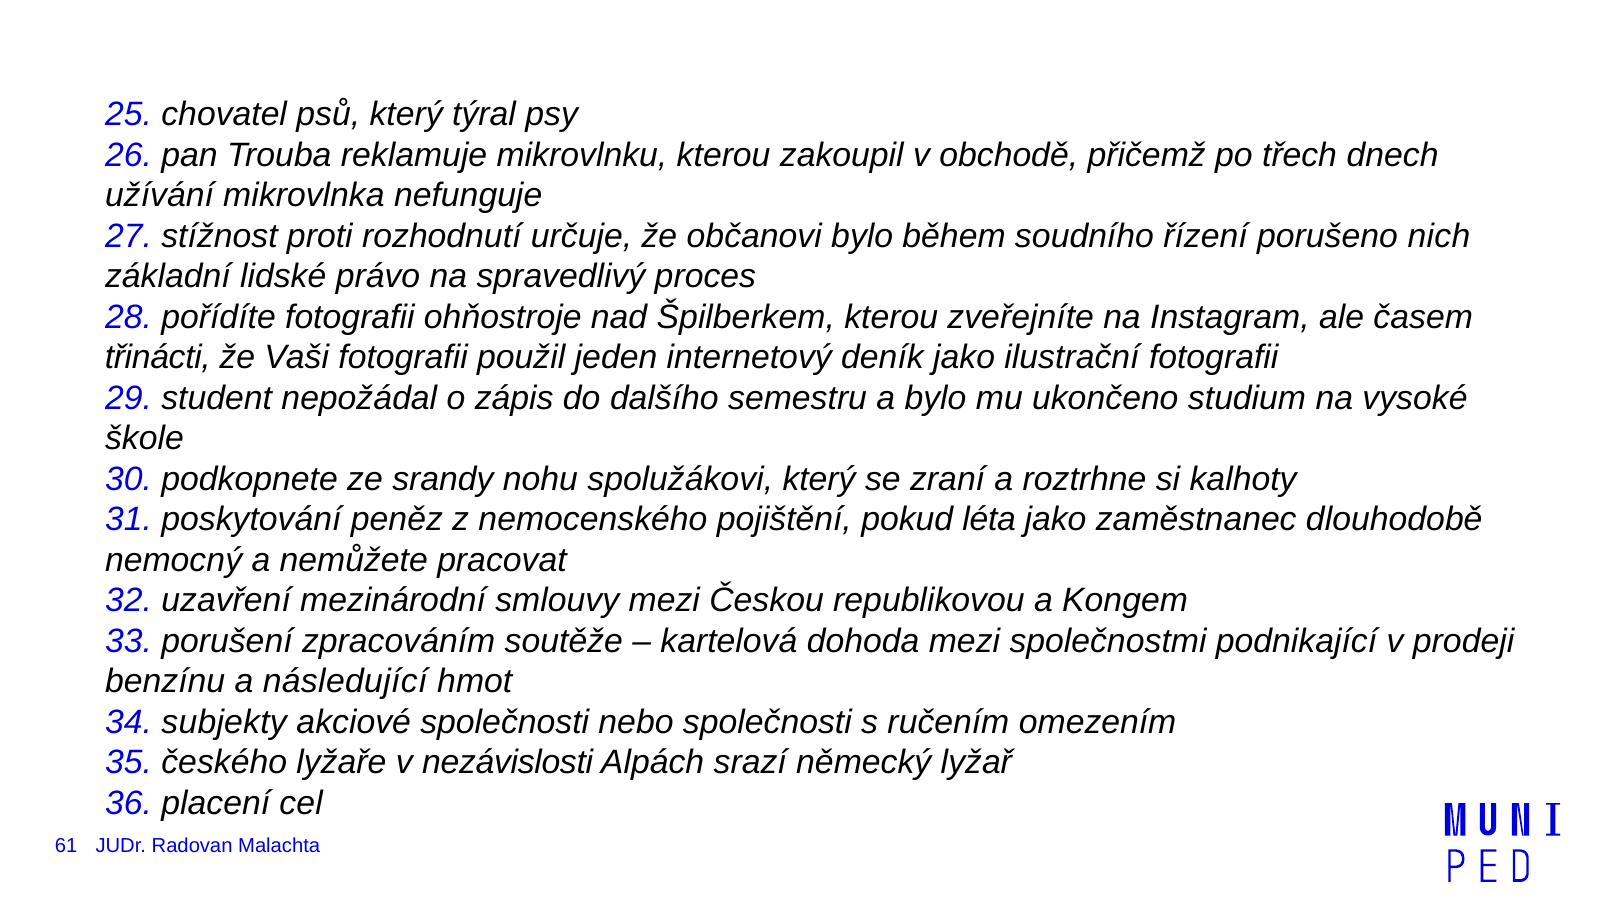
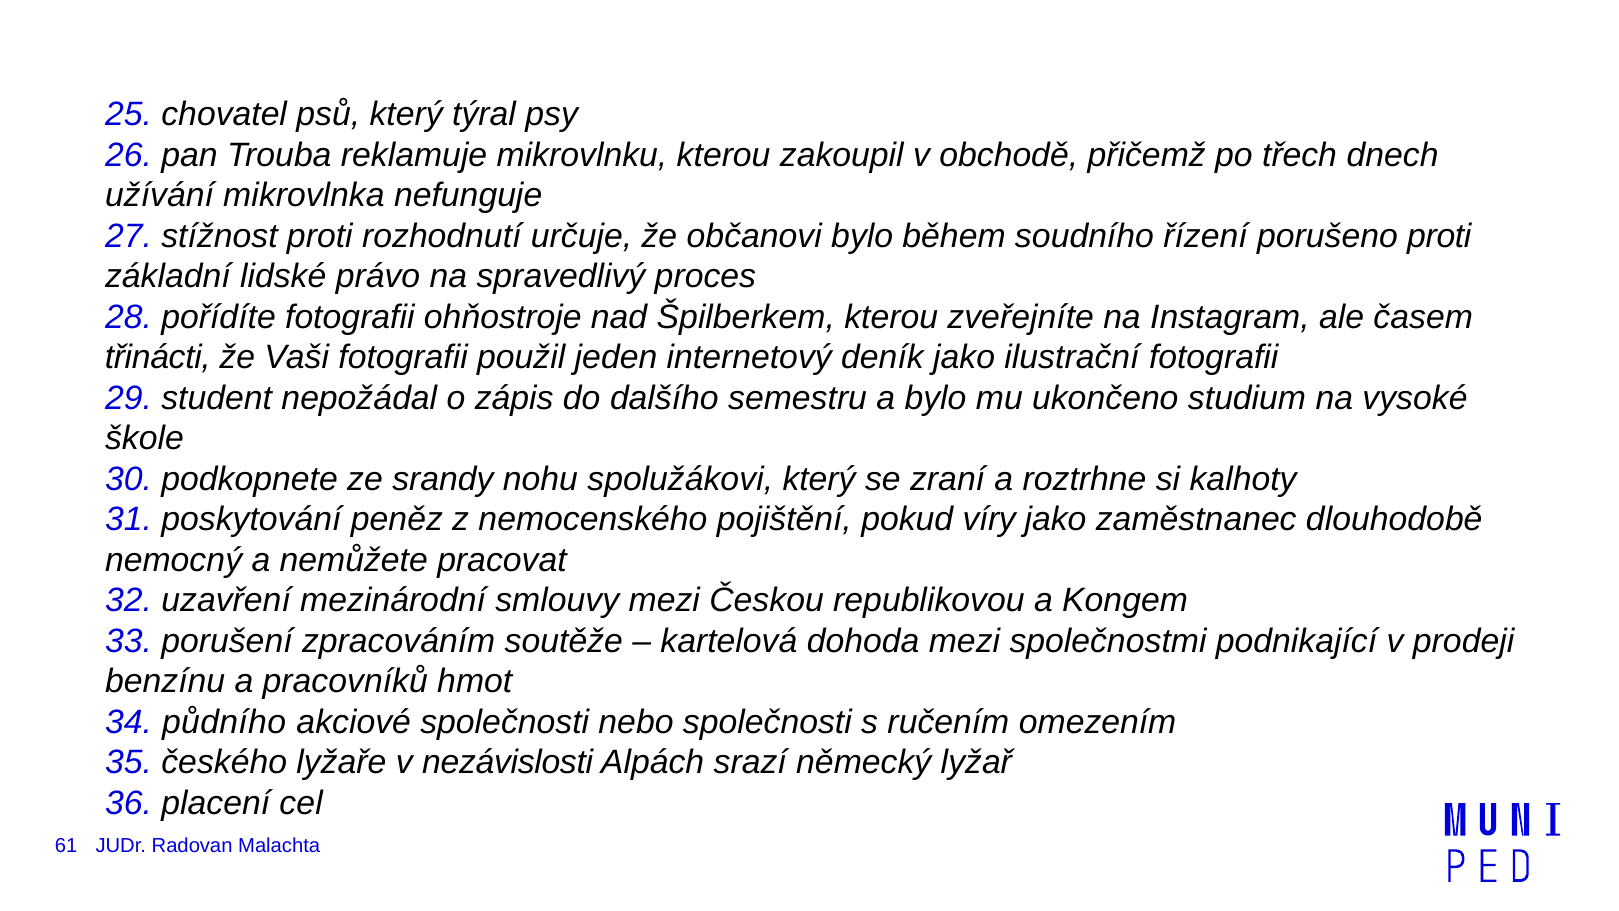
porušeno nich: nich -> proti (1439, 236)
léta: léta -> víry (989, 519)
následující: následující -> pracovníků (345, 681)
subjekty: subjekty -> půdního (224, 722)
